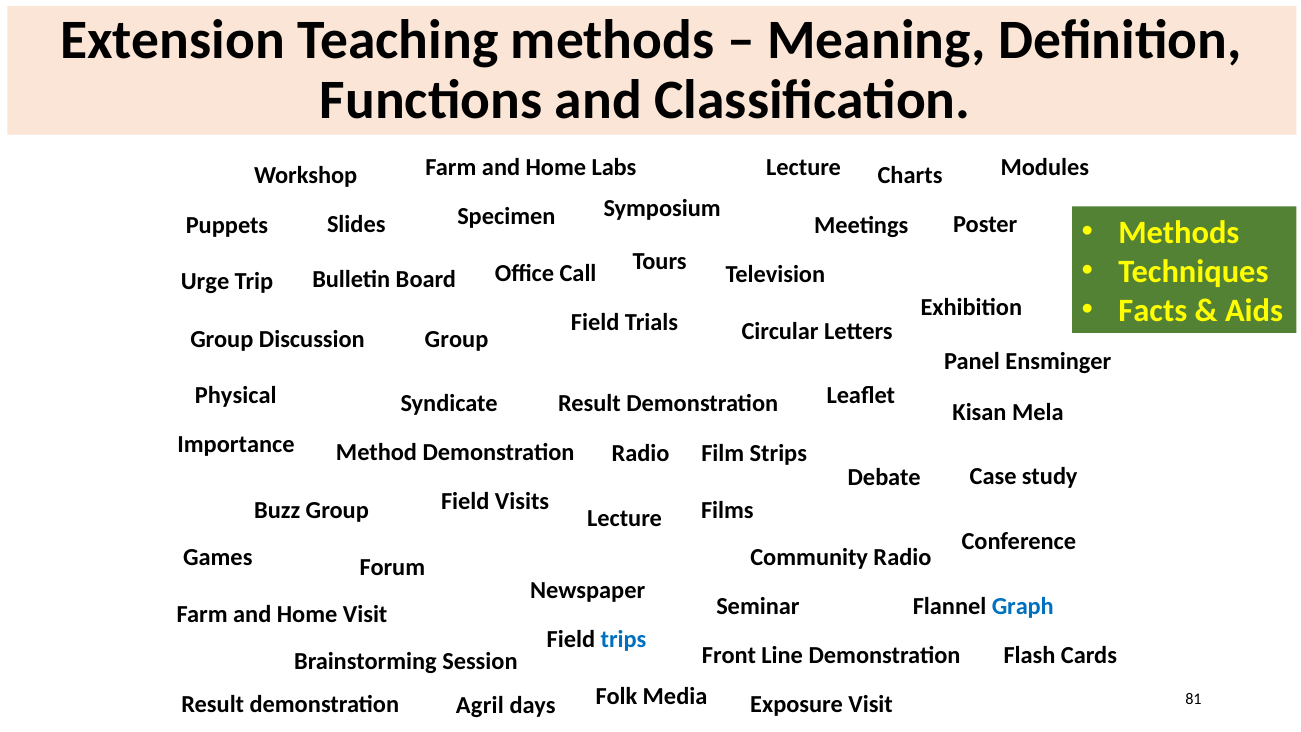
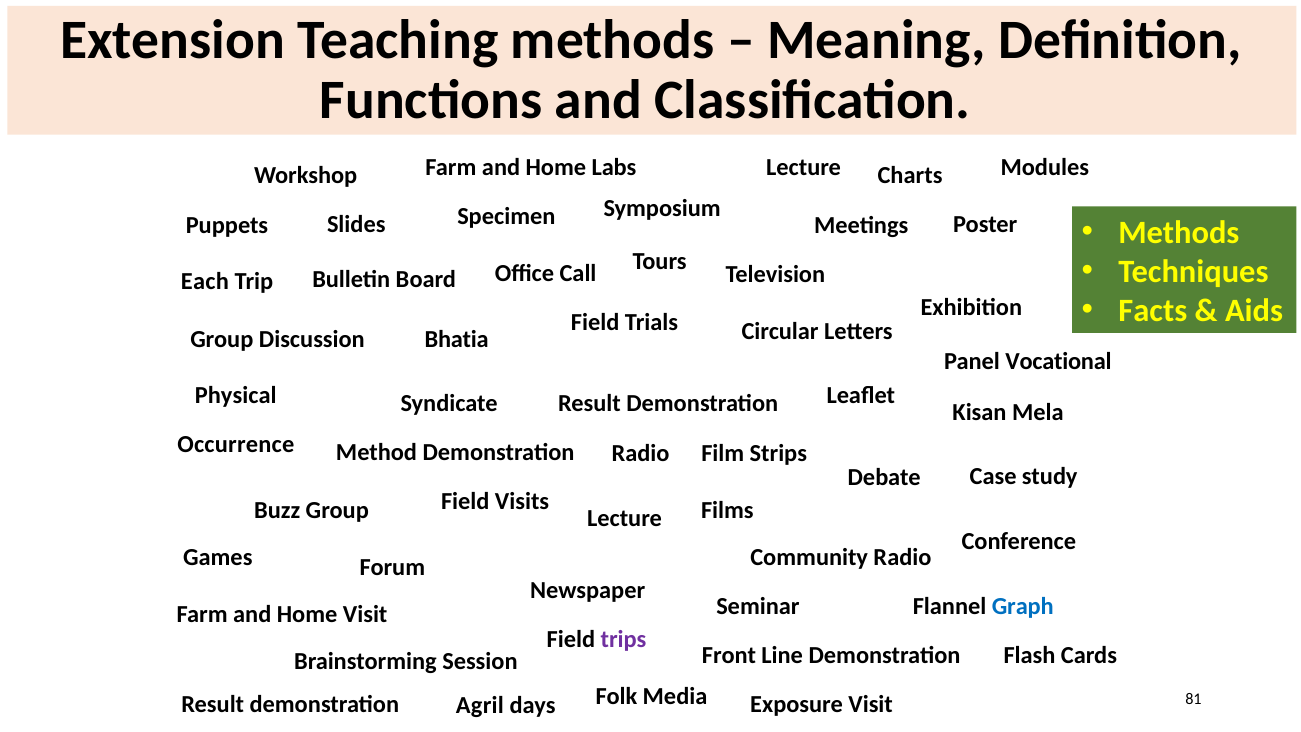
Urge: Urge -> Each (205, 281)
Group: Group -> Bhatia (457, 339)
Ensminger: Ensminger -> Vocational (1059, 361)
Importance: Importance -> Occurrence (236, 444)
trips colour: blue -> purple (624, 639)
